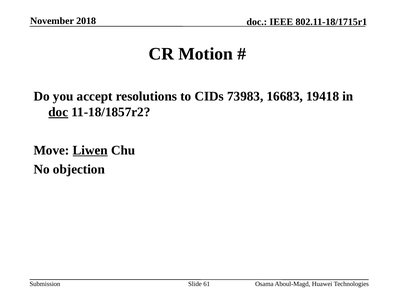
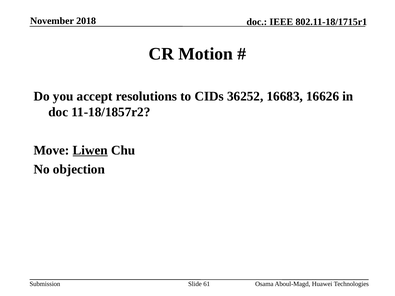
73983: 73983 -> 36252 (245, 96)
19418: 19418 -> 16626 (323, 96)
doc underline: present -> none (58, 112)
